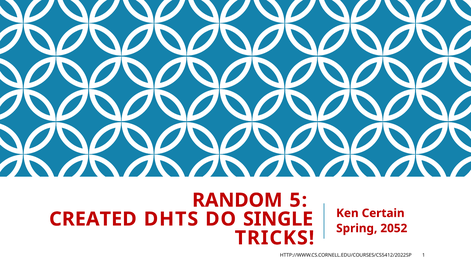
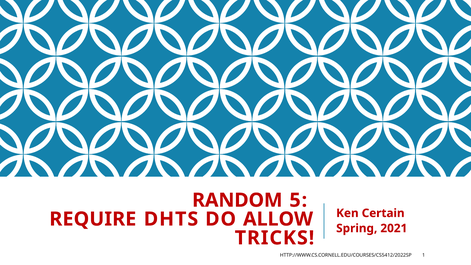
CREATED: CREATED -> REQUIRE (93, 219)
SINGLE: SINGLE -> ALLOW (278, 219)
2052: 2052 -> 2021 (394, 228)
